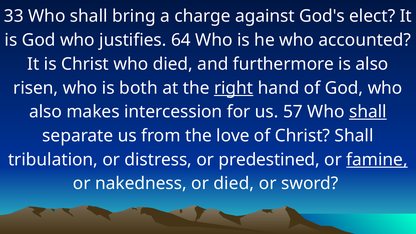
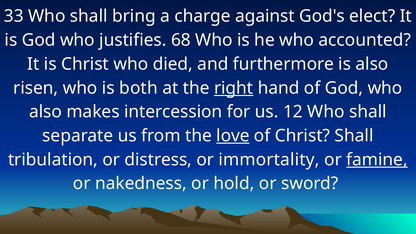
64: 64 -> 68 (181, 40)
57: 57 -> 12 (293, 112)
shall underline: present -> none (368, 112)
love underline: none -> present (233, 136)
predestined: predestined -> immortality (269, 160)
or died: died -> hold (234, 184)
